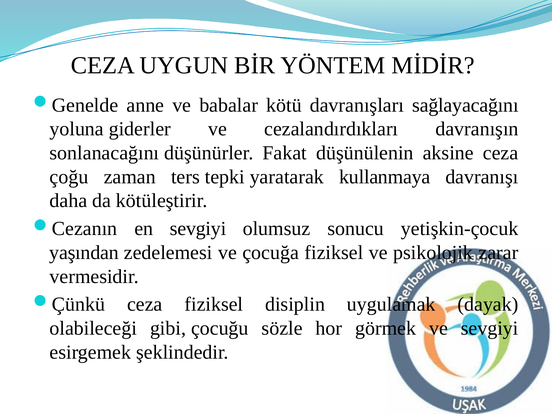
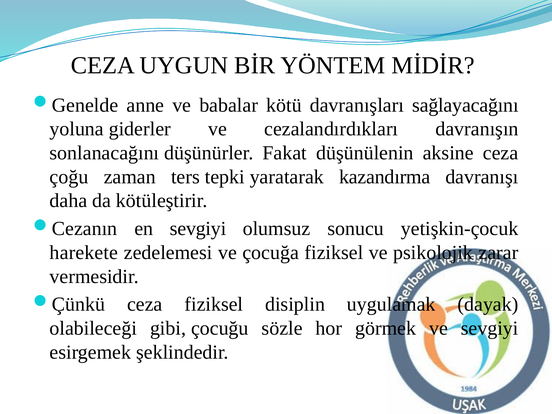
kullanmaya: kullanmaya -> kazandırma (385, 177)
yaşından: yaşından -> harekete (84, 253)
